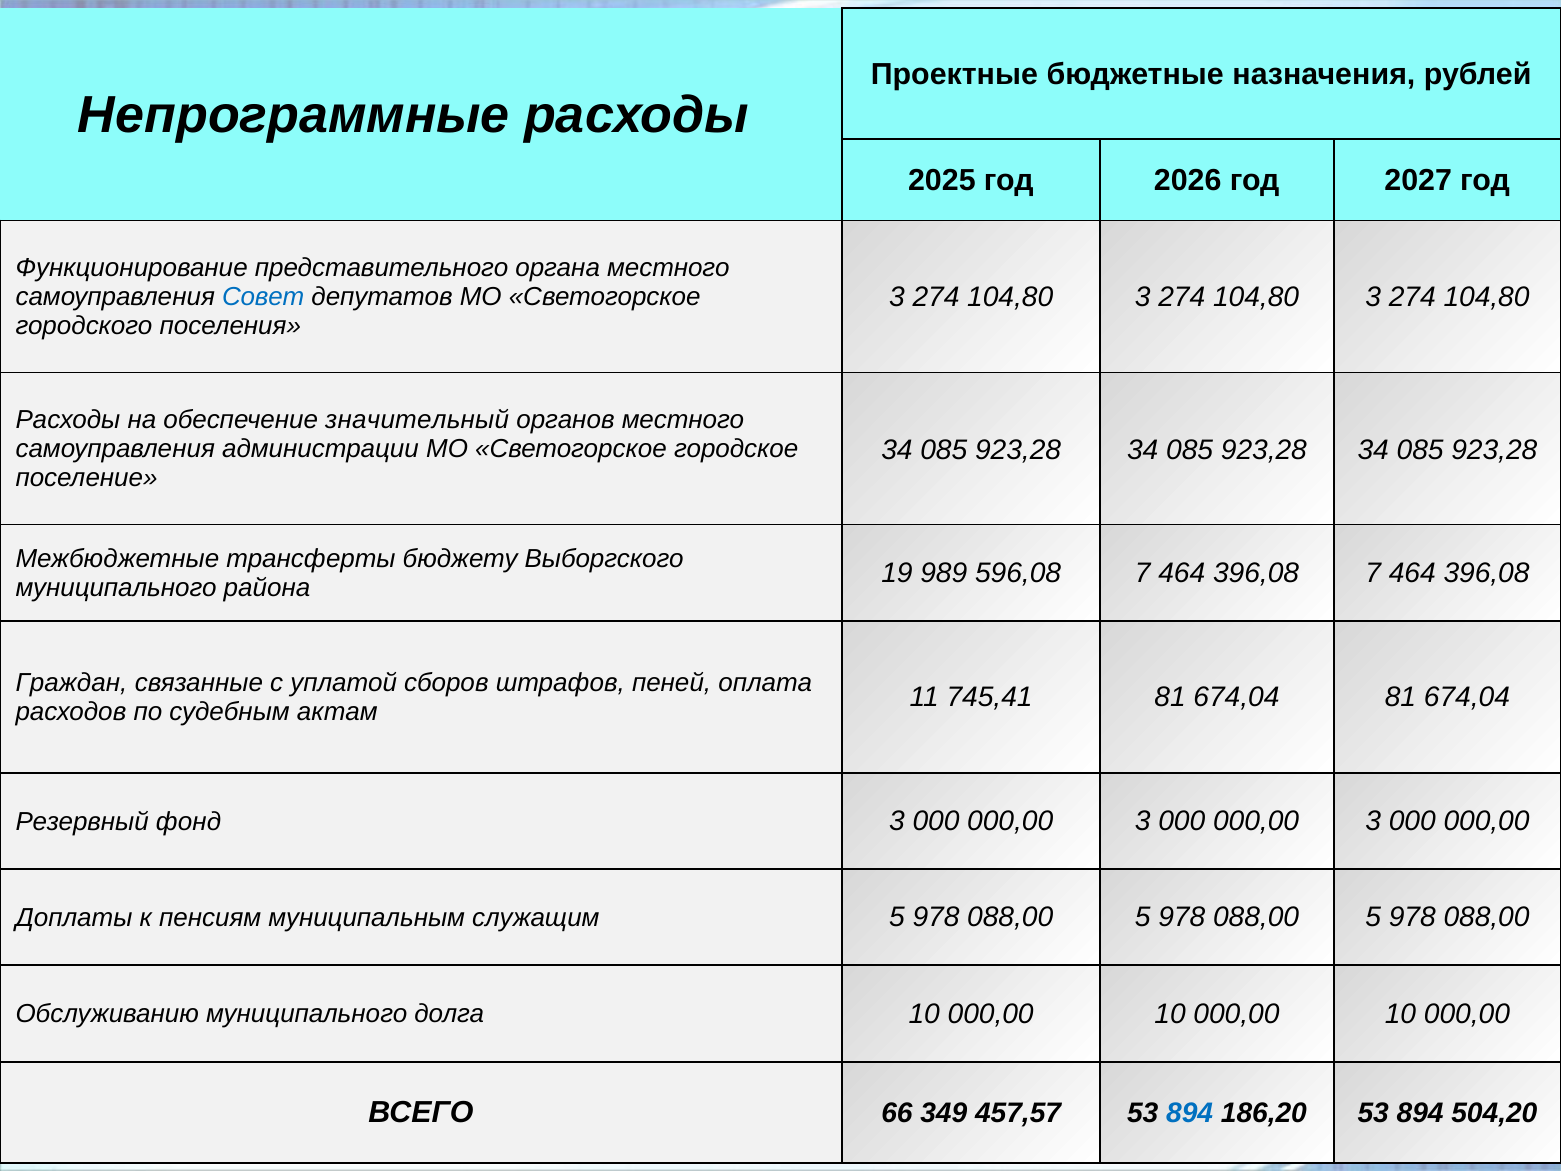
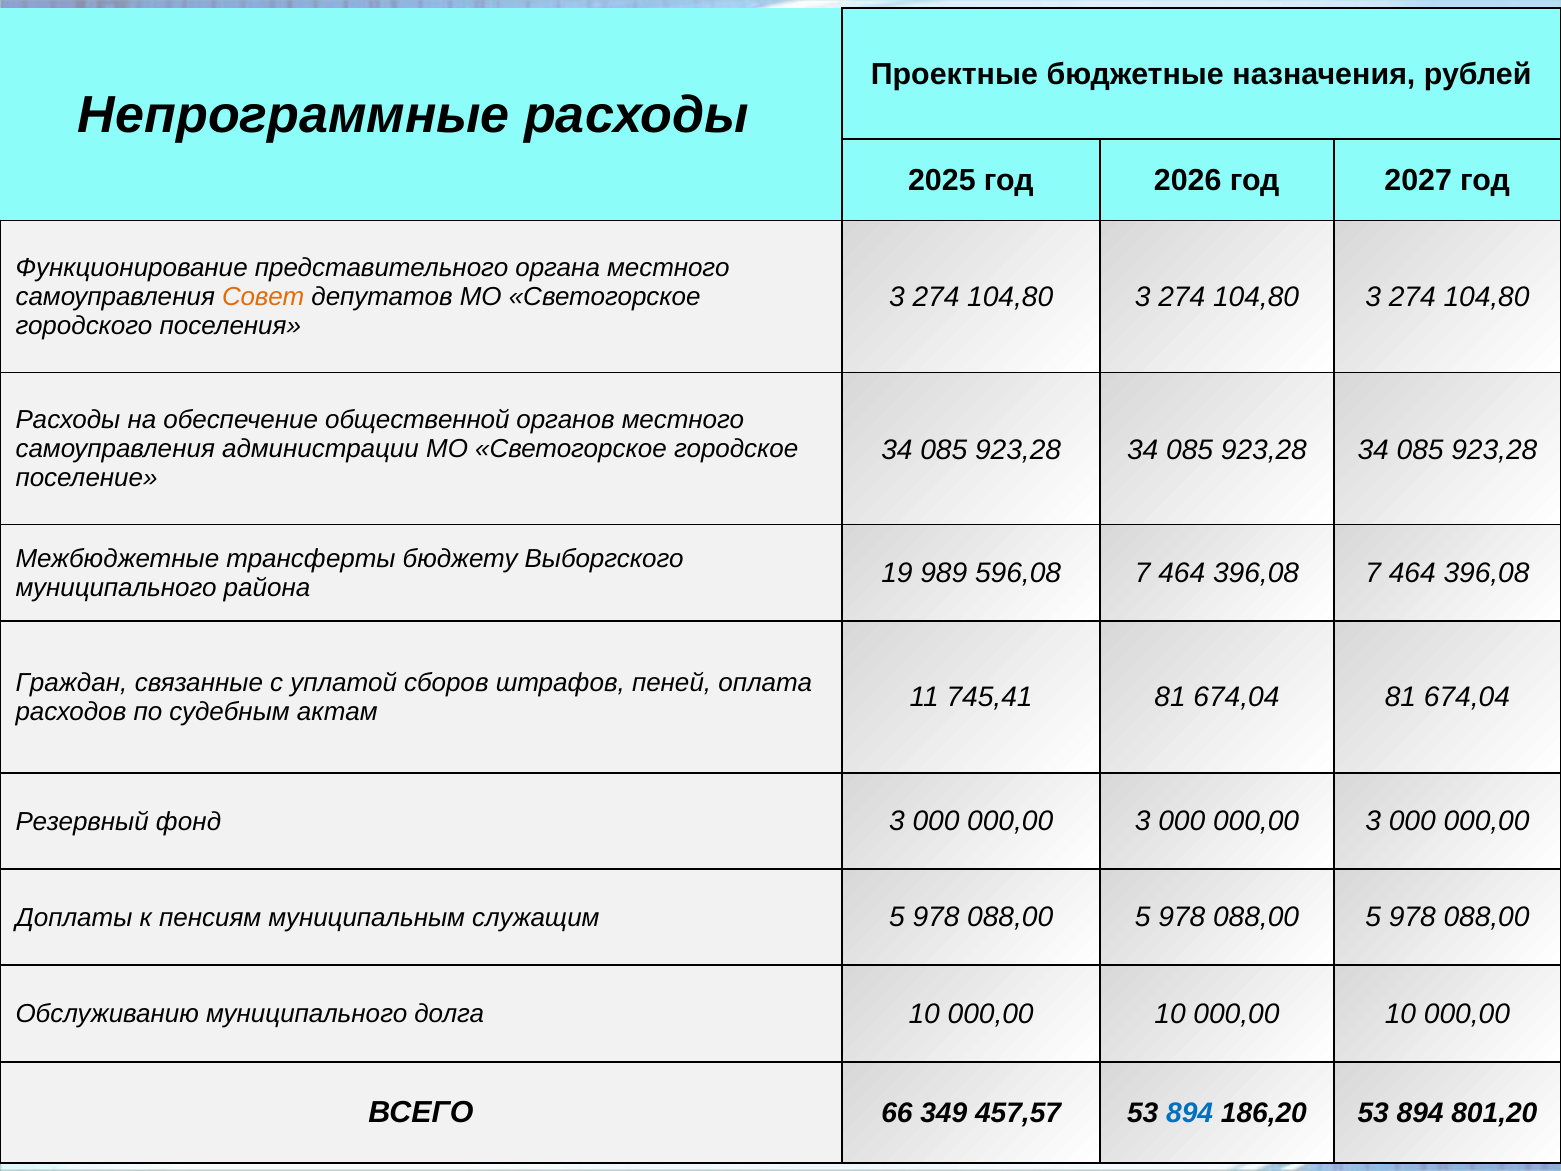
Совет colour: blue -> orange (263, 297)
значительный: значительный -> общественной (417, 420)
504,20: 504,20 -> 801,20 (1494, 1112)
